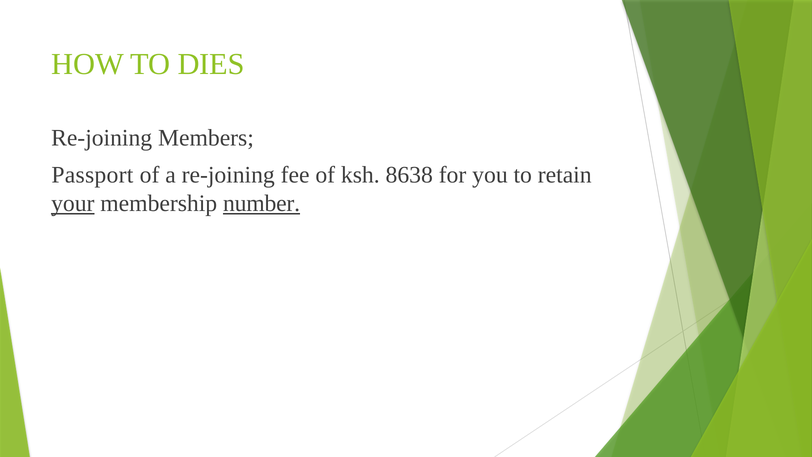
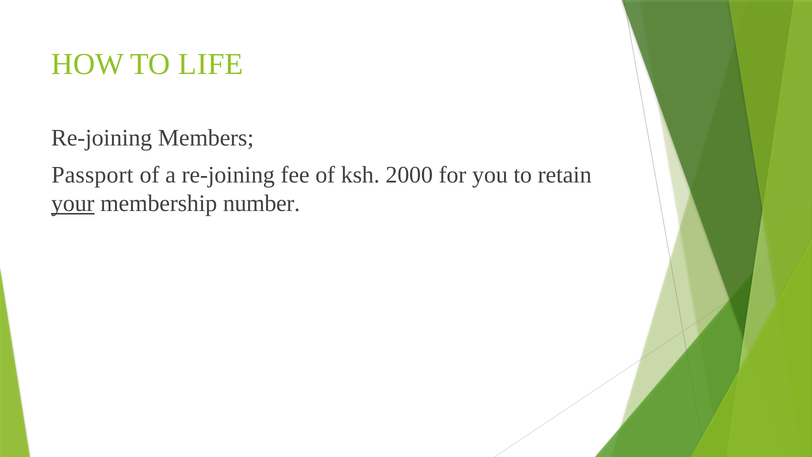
DIES: DIES -> LIFE (211, 64)
8638: 8638 -> 2000 (409, 175)
number underline: present -> none (262, 203)
